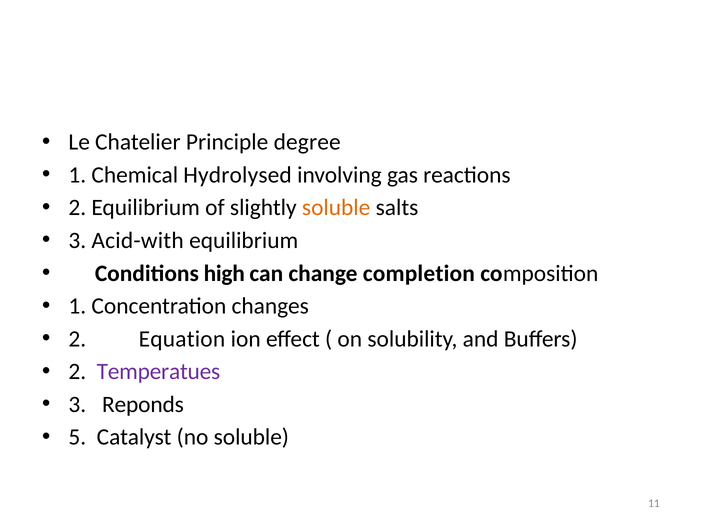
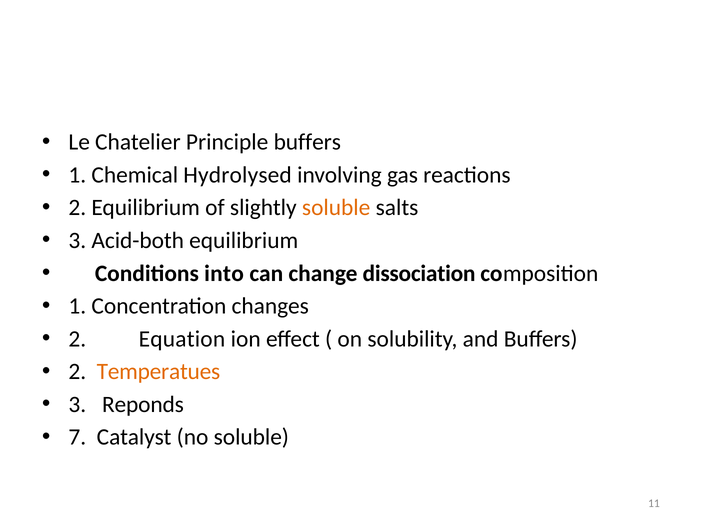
Principle degree: degree -> buffers (307, 142)
Acid-with: Acid-with -> Acid-both (138, 240)
high: high -> into (224, 273)
completion: completion -> dissociation (419, 273)
Temperatues colour: purple -> orange (158, 371)
5: 5 -> 7 (77, 437)
